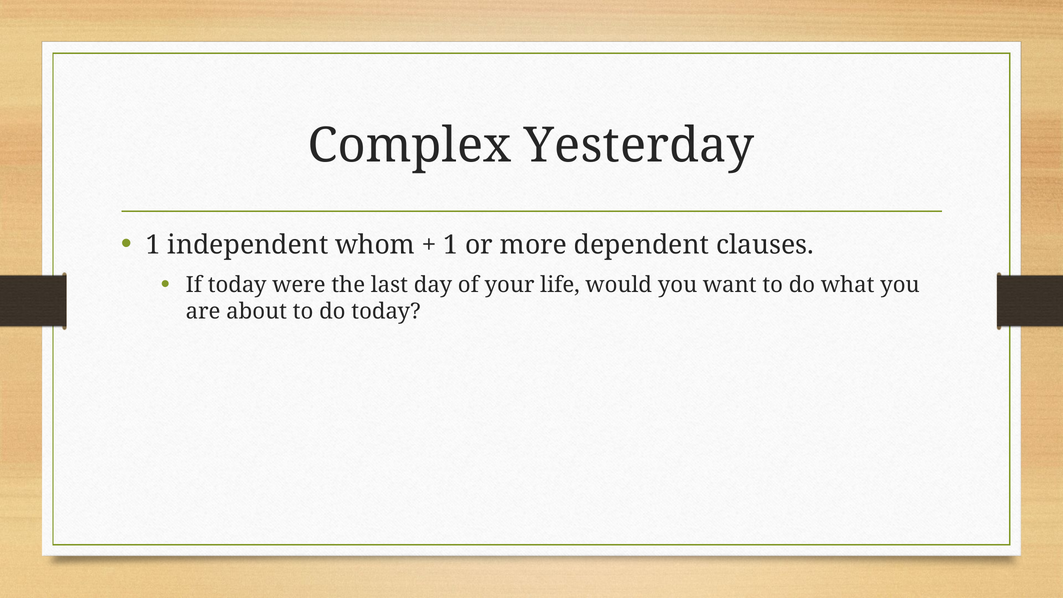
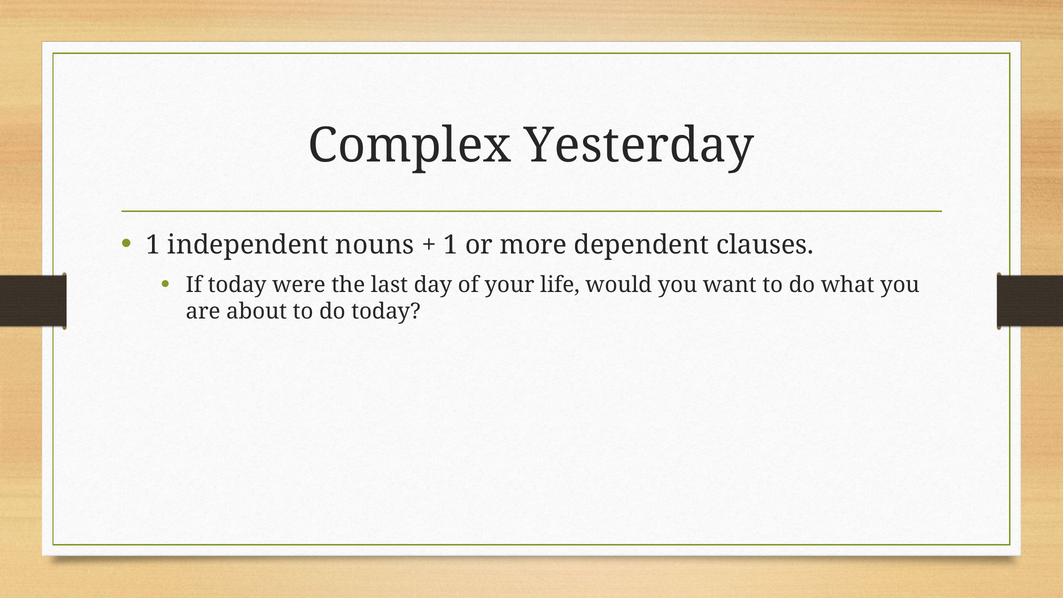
whom: whom -> nouns (375, 245)
